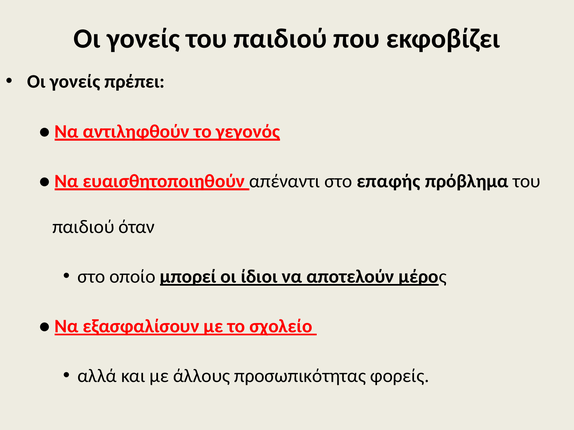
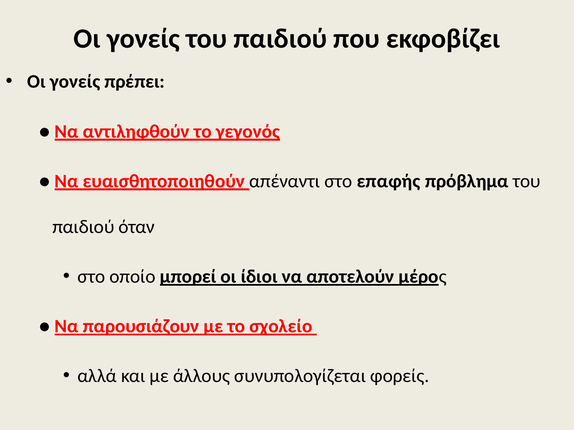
εξασφαλίσουν: εξασφαλίσουν -> παρουσιάζουν (141, 327)
προσωπικότητας: προσωπικότητας -> συνυπολογίζεται (300, 376)
